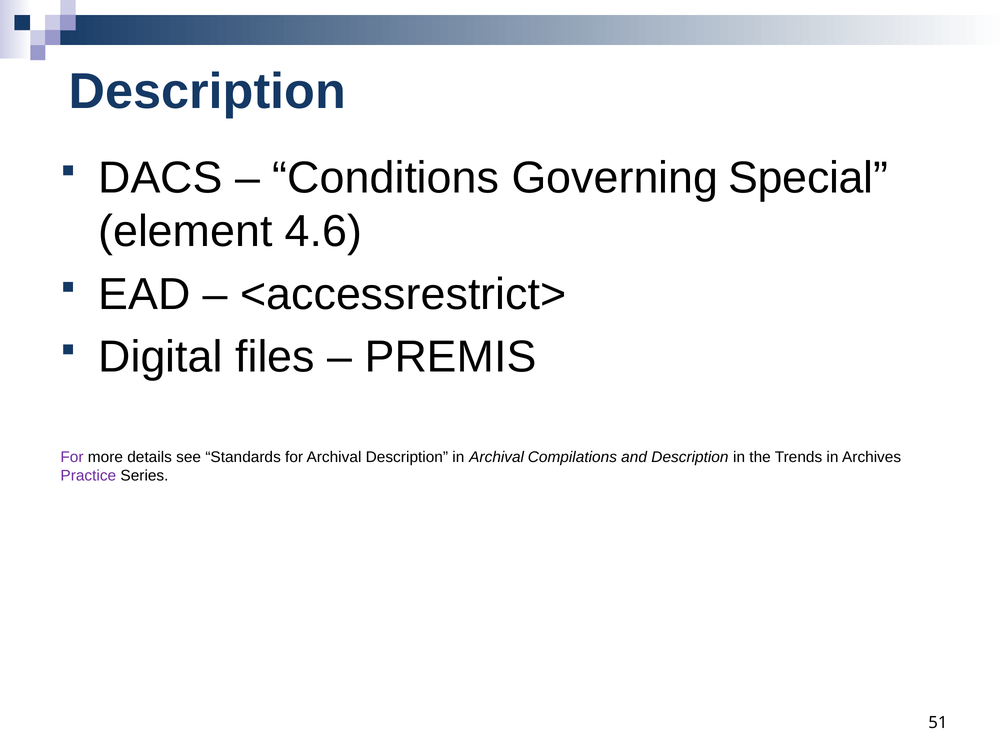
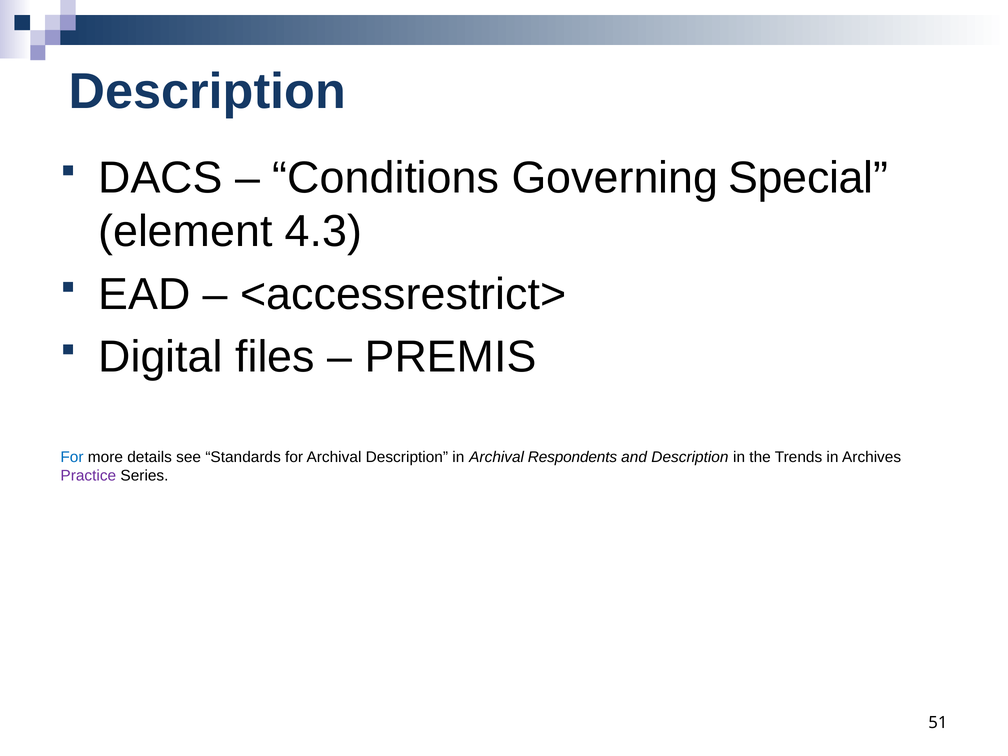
4.6: 4.6 -> 4.3 (324, 232)
For colour: purple -> blue (72, 457)
Compilations: Compilations -> Respondents (572, 457)
